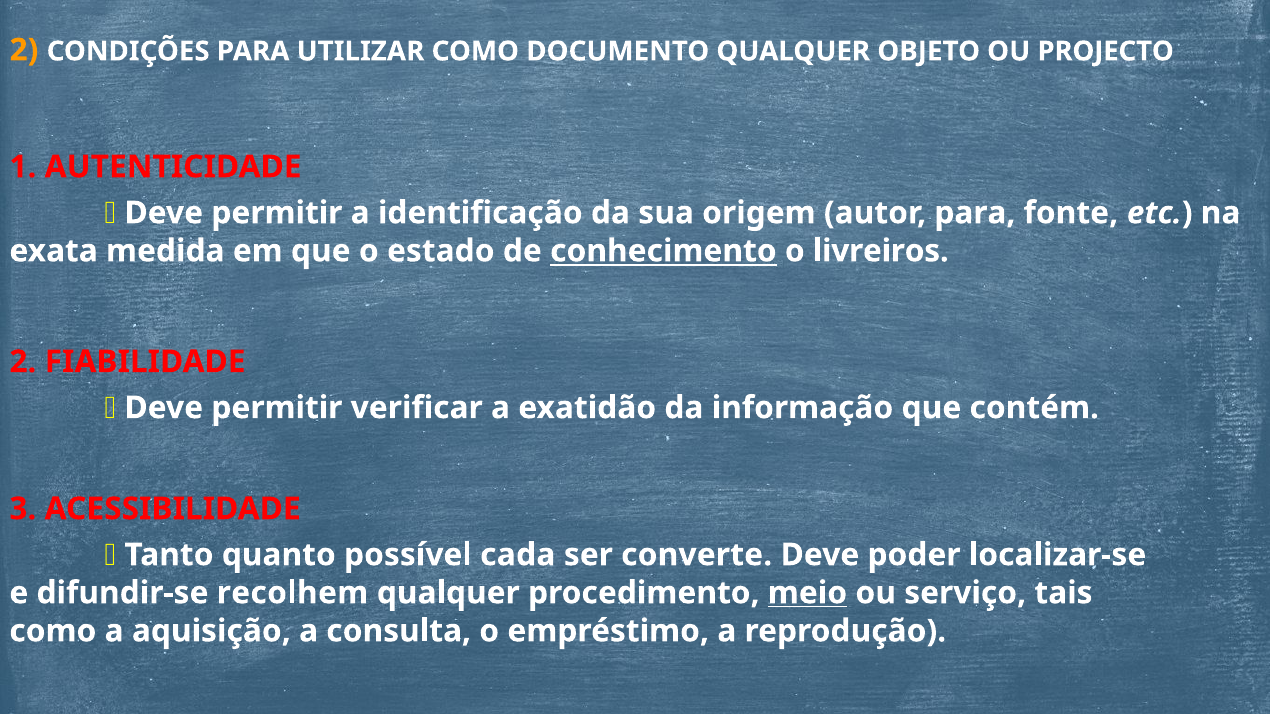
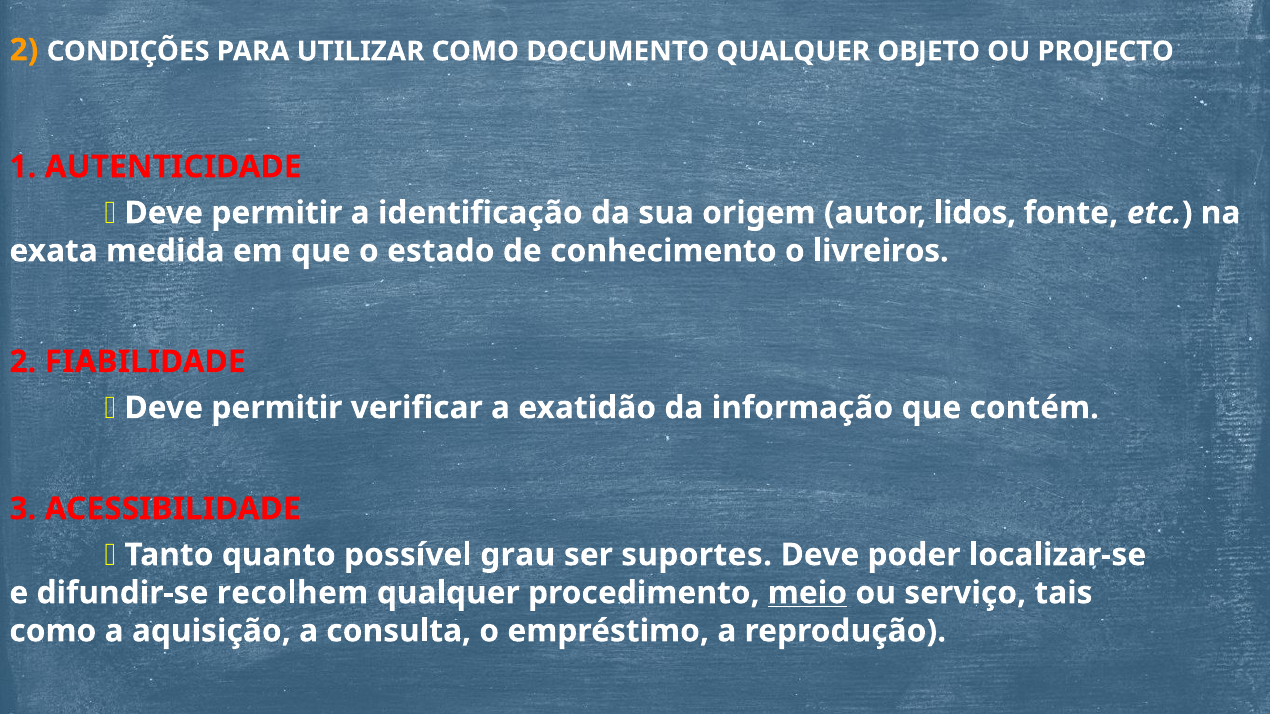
autor para: para -> lidos (975, 213)
conhecimento underline: present -> none (663, 251)
cada: cada -> grau (518, 555)
converte: converte -> suportes (697, 555)
